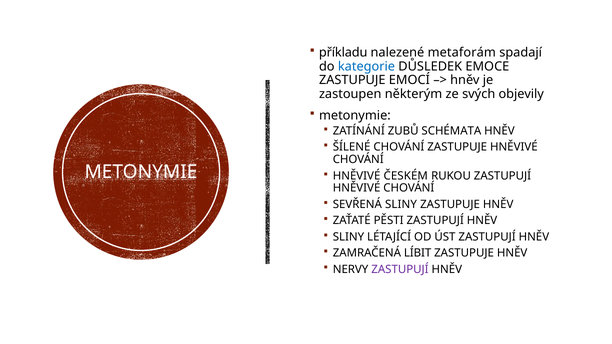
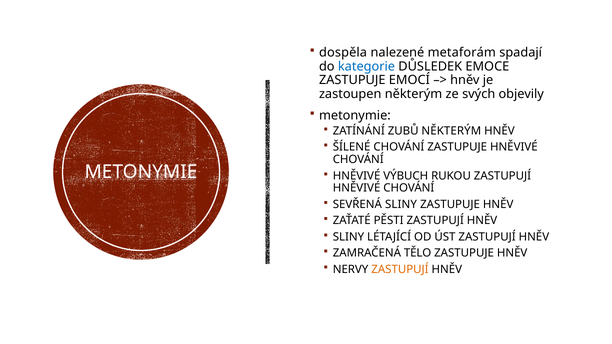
příkladu: příkladu -> dospěla (343, 53)
ZUBŮ SCHÉMATA: SCHÉMATA -> NĚKTERÝM (451, 131)
ČESKÉM: ČESKÉM -> VÝBUCH (406, 176)
LÍBIT: LÍBIT -> TĚLO (418, 253)
ZASTUPUJÍ colour: purple -> orange (400, 269)
